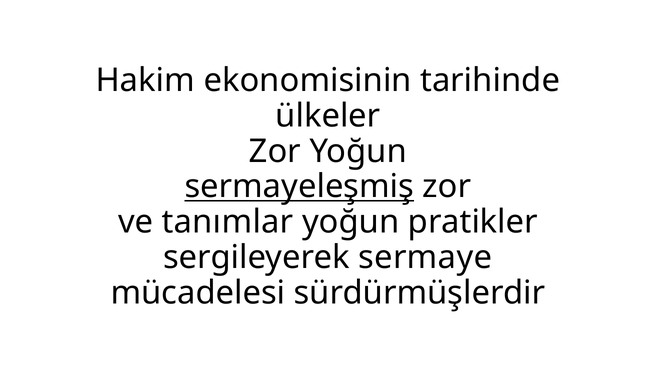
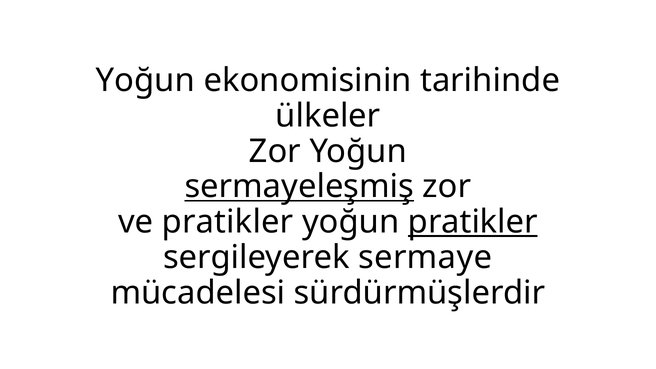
Hakim: Hakim -> Yoğun (145, 80)
ve tanımlar: tanımlar -> pratikler (228, 222)
pratikler underline: none -> present (473, 222)
